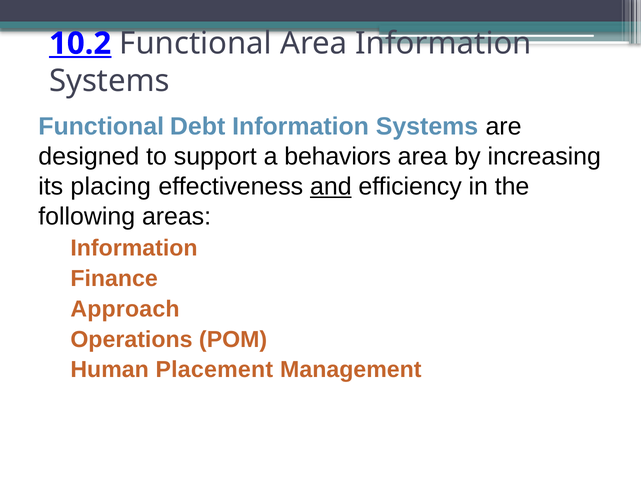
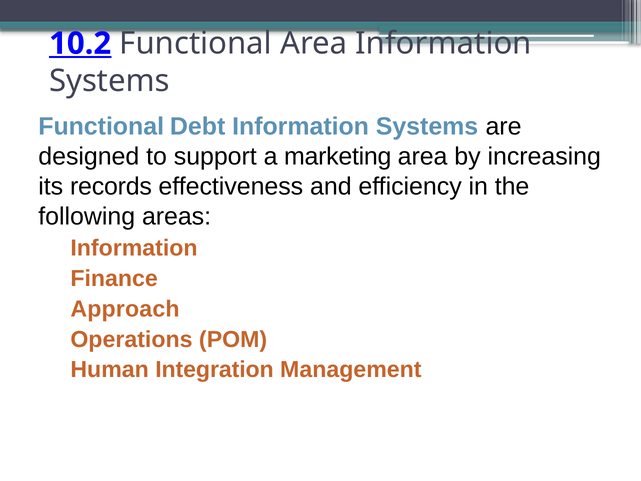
behaviors: behaviors -> marketing (338, 157)
placing: placing -> records (111, 187)
and underline: present -> none (331, 187)
Placement: Placement -> Integration (215, 370)
